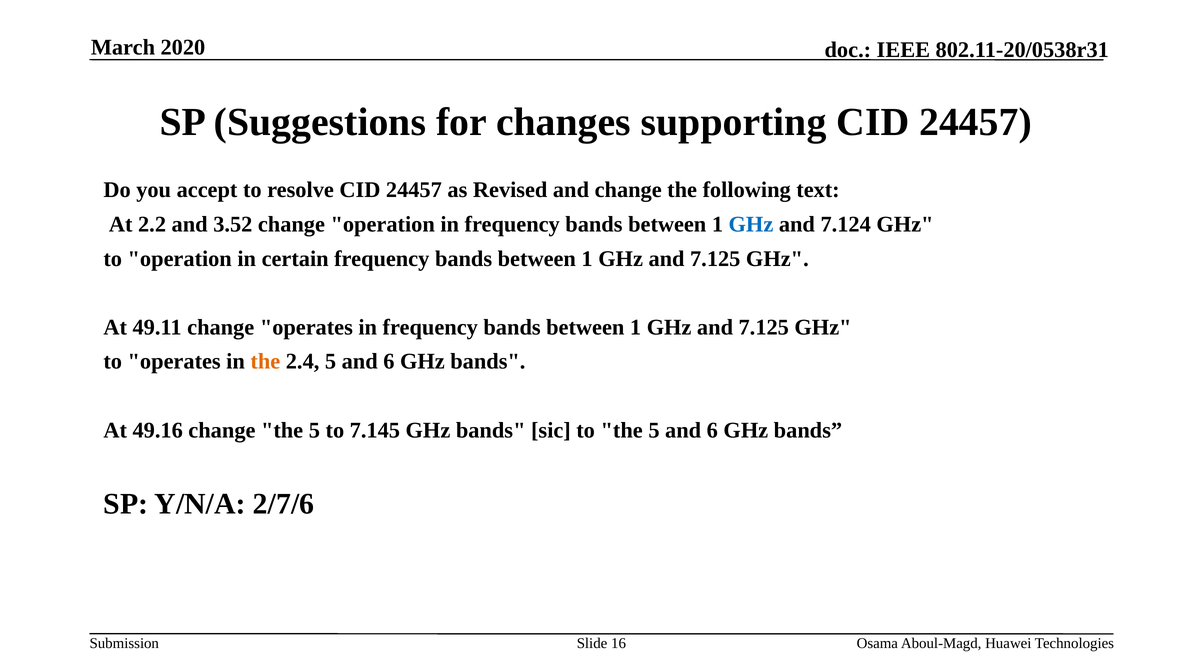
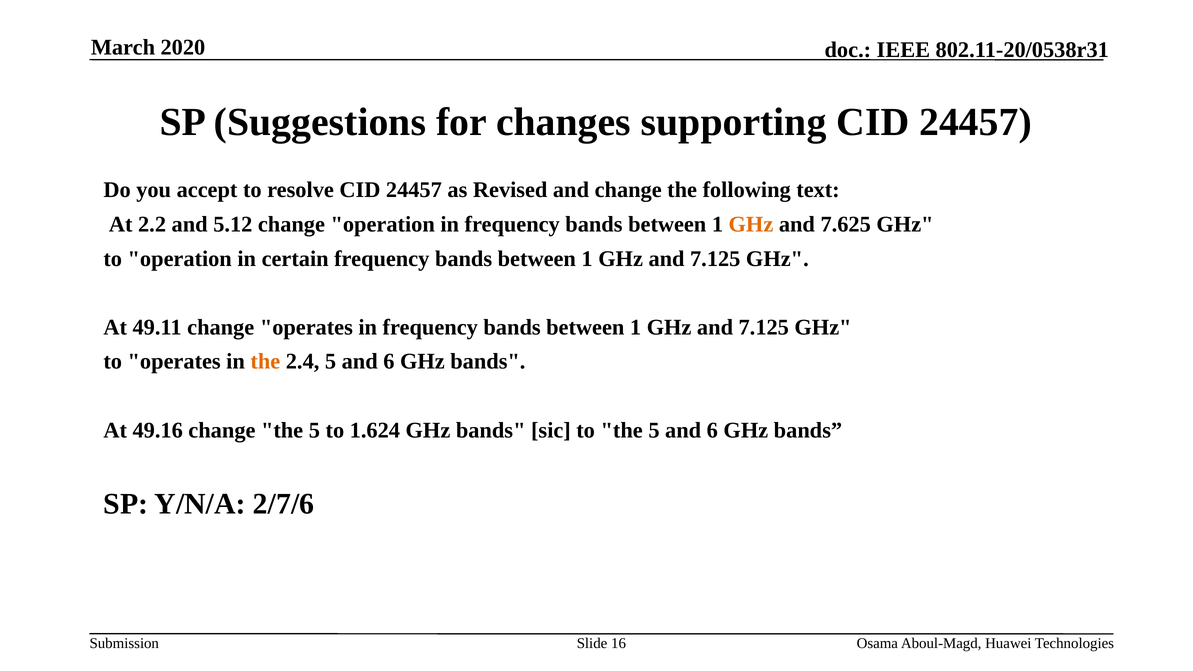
3.52: 3.52 -> 5.12 (233, 224)
GHz colour: blue -> orange (751, 224)
7.124: 7.124 -> 7.625 (846, 224)
7.145: 7.145 -> 1.624 (375, 430)
